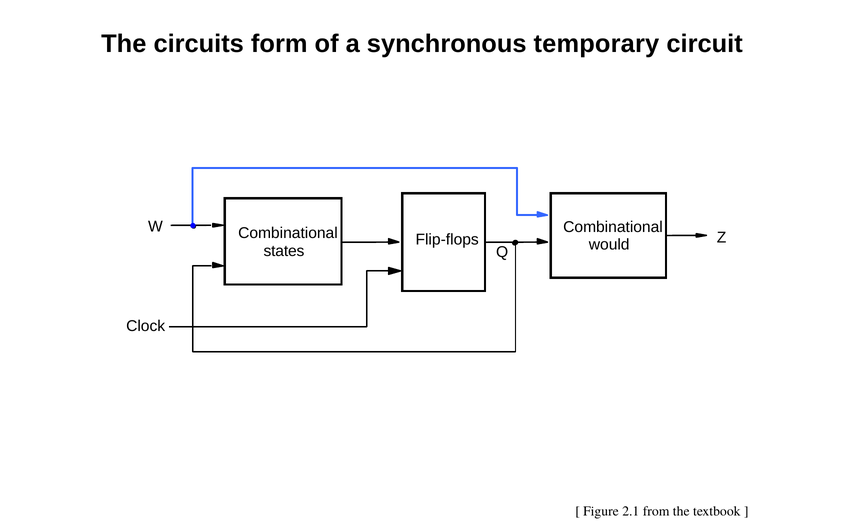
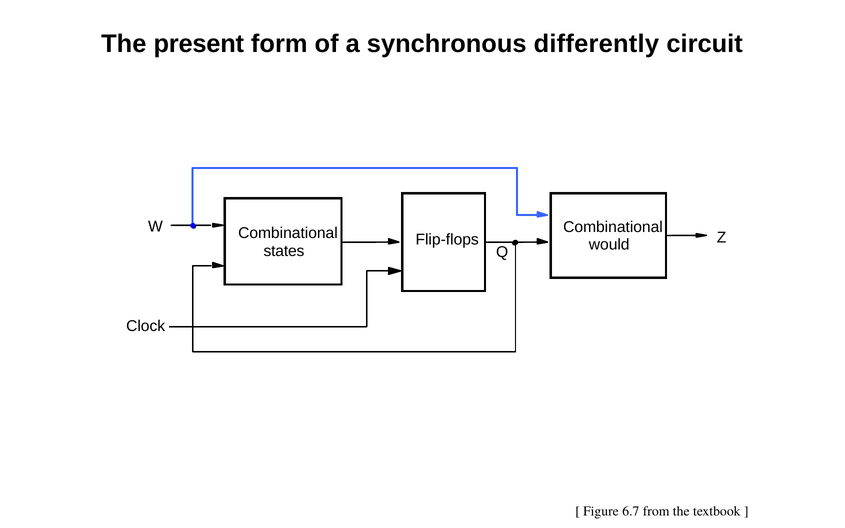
circuits: circuits -> present (199, 44)
temporary: temporary -> differently (596, 44)
2.1: 2.1 -> 6.7 (631, 511)
